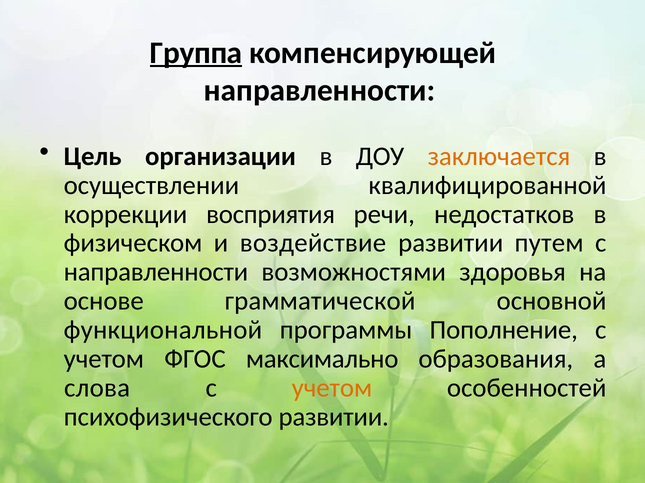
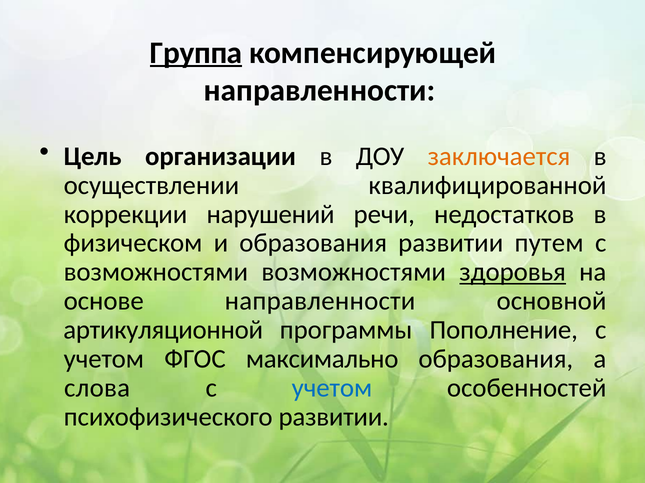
восприятия: восприятия -> нарушений (271, 214)
и воздействие: воздействие -> образования (313, 244)
направленности: направленности -> возможностями (156, 273)
здоровья underline: none -> present (513, 273)
основе грамматической: грамматической -> направленности (320, 302)
функциональной: функциональной -> артикуляционной (163, 331)
учетом colour: orange -> blue (332, 389)
